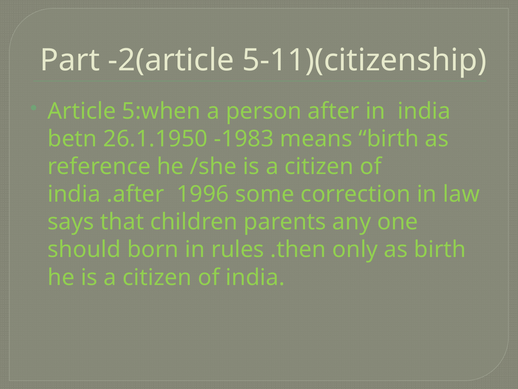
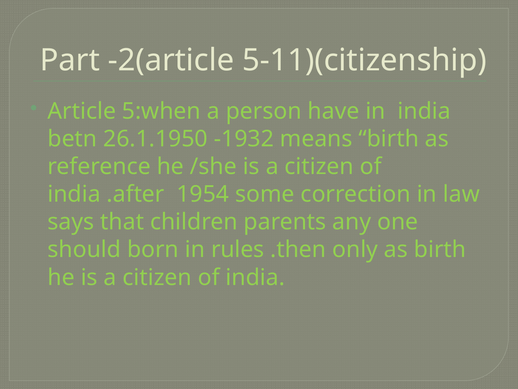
after: after -> have (333, 111)
-1983: -1983 -> -1932 (244, 139)
1996: 1996 -> 1954 (203, 194)
